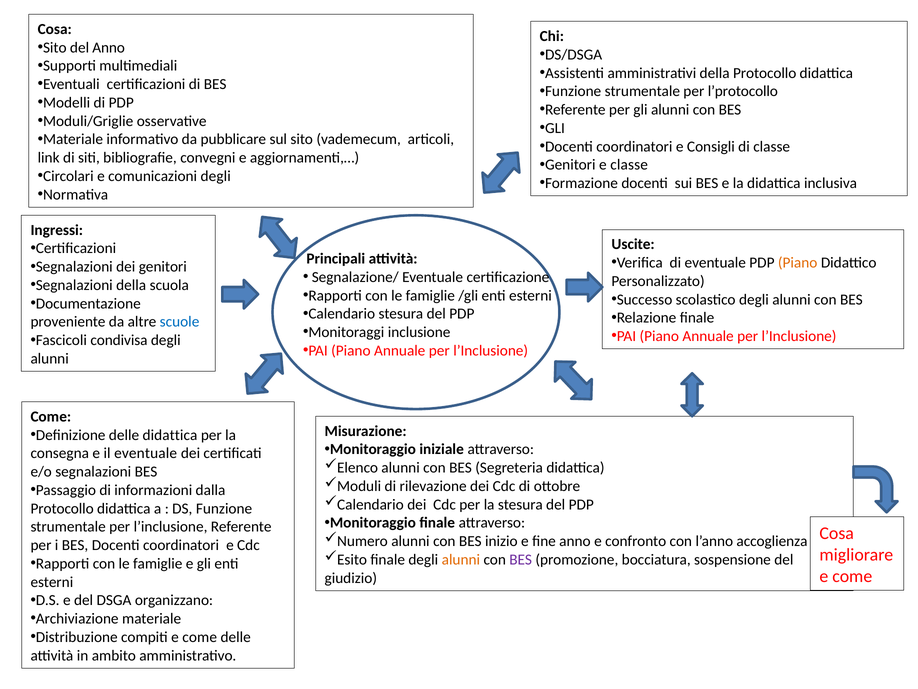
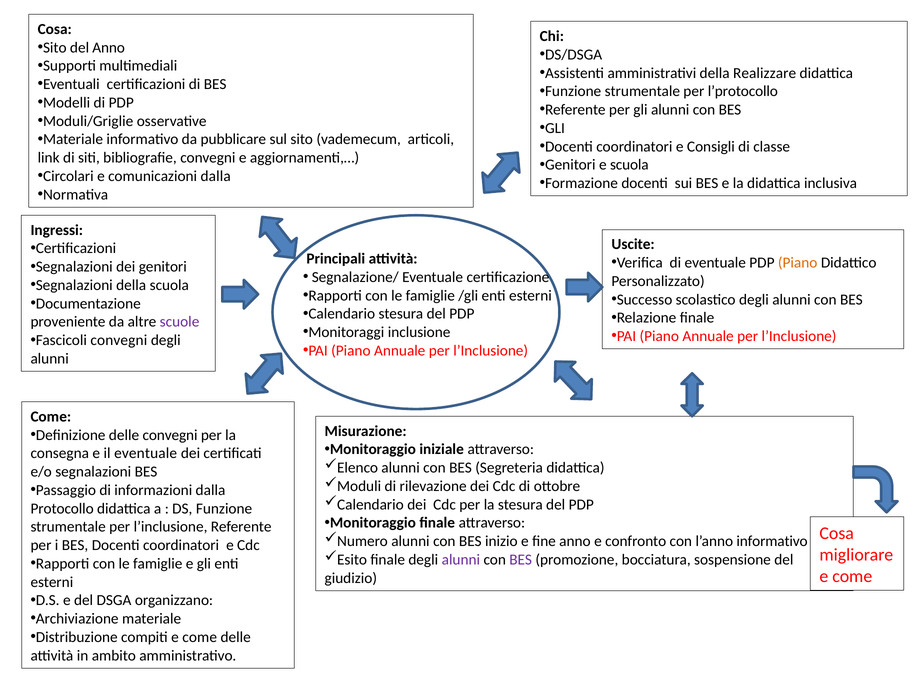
della Protocollo: Protocollo -> Realizzare (765, 73)
e classe: classe -> scuola (629, 165)
comunicazioni degli: degli -> dalla (216, 176)
scuole colour: blue -> purple (180, 322)
Fascicoli condivisa: condivisa -> convegni (119, 340)
delle didattica: didattica -> convegni (170, 435)
l’anno accoglienza: accoglienza -> informativo (772, 541)
alunni colour: orange -> purple (461, 559)
